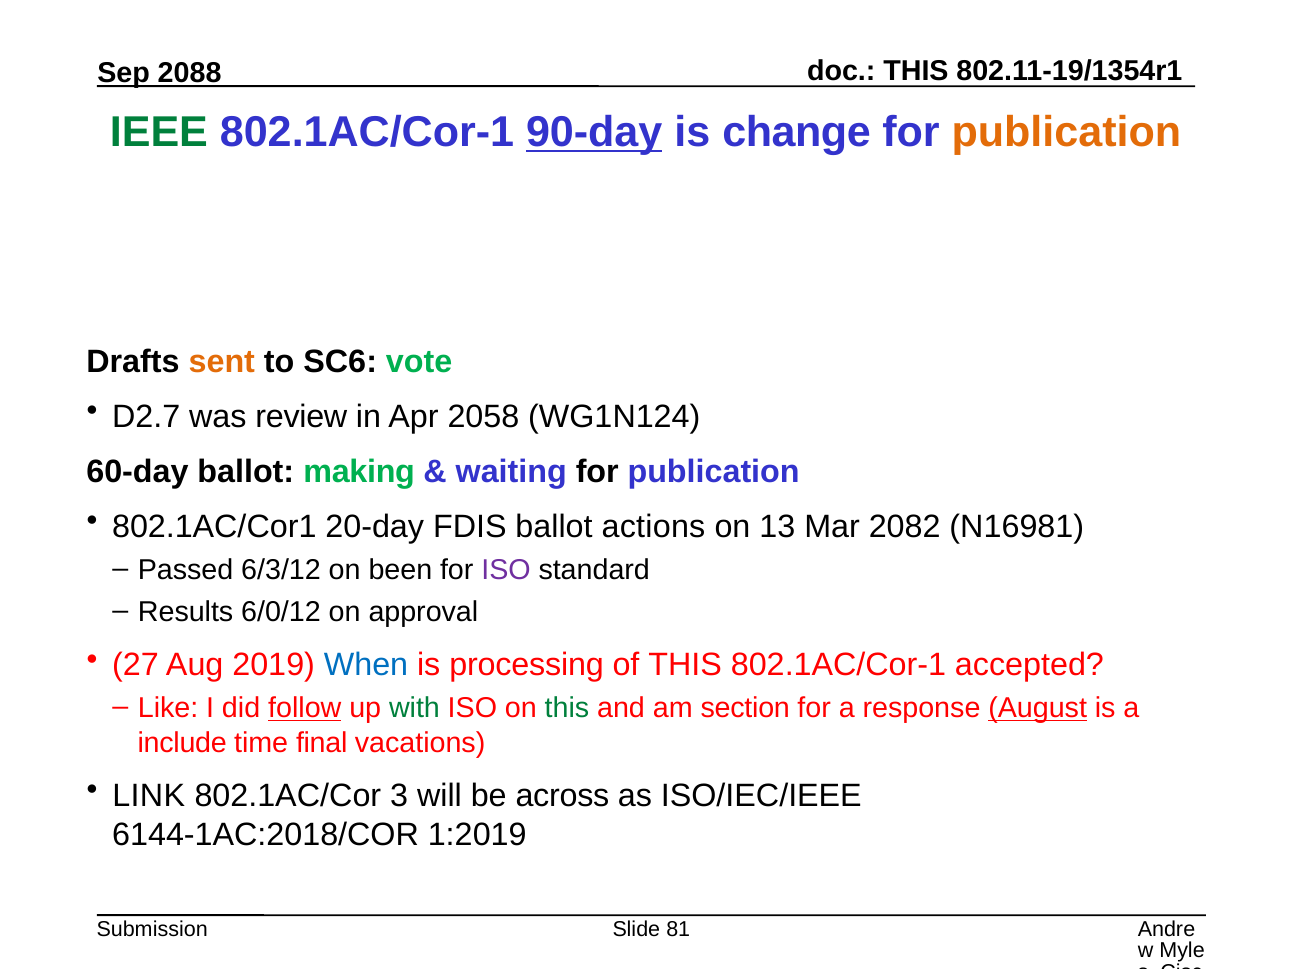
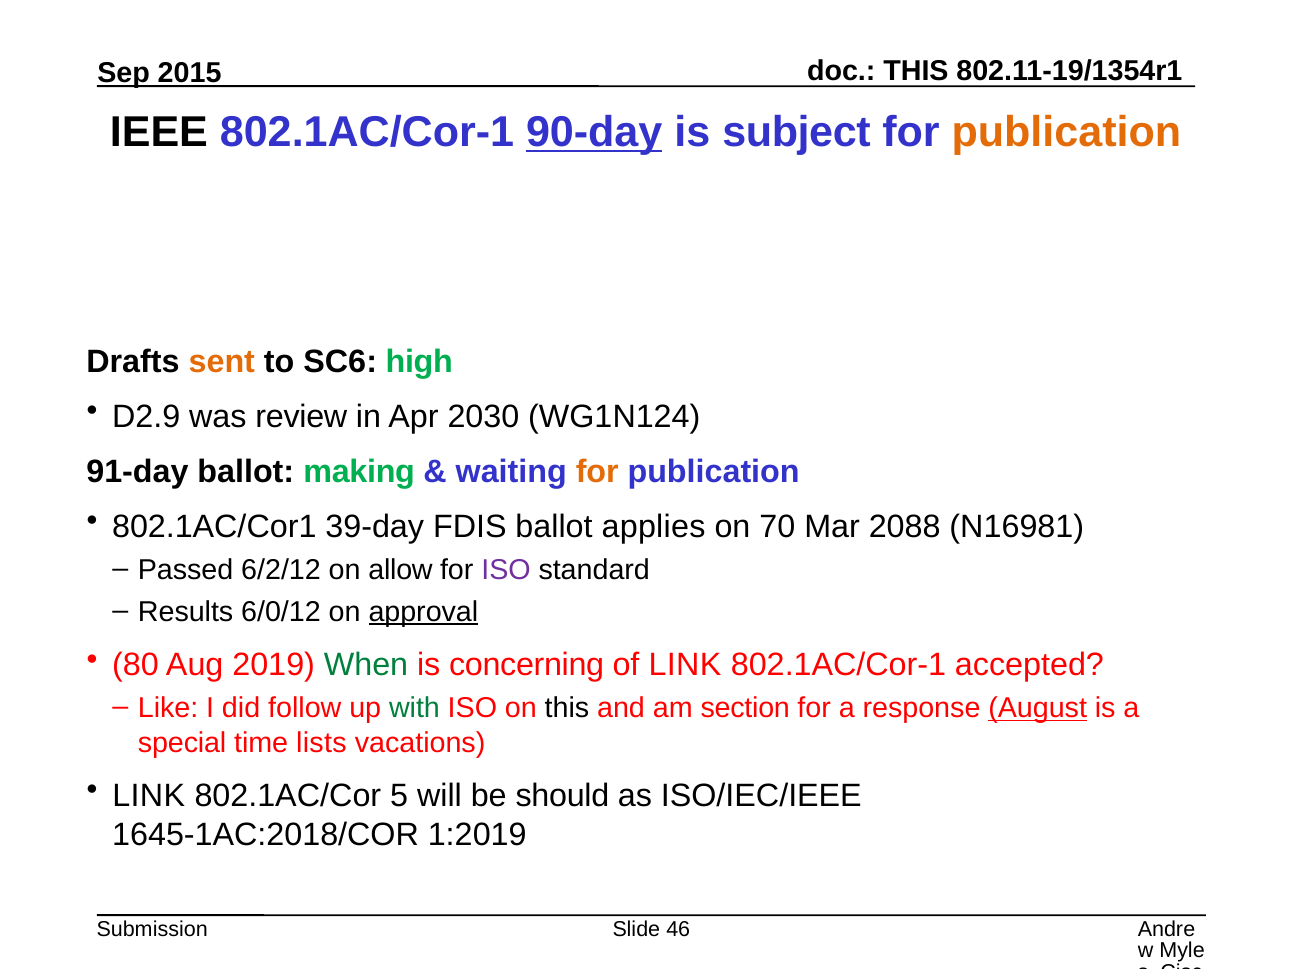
2088: 2088 -> 2015 (190, 73)
IEEE colour: green -> black (159, 132)
change: change -> subject (796, 132)
vote: vote -> high (419, 362)
D2.7: D2.7 -> D2.9 (146, 417)
2058: 2058 -> 2030 (483, 417)
60-day: 60-day -> 91-day (137, 472)
for colour: black -> orange (597, 472)
20-day: 20-day -> 39-day (375, 526)
actions: actions -> applies (654, 526)
13: 13 -> 70 (777, 526)
2082: 2082 -> 2088 (905, 526)
6/3/12: 6/3/12 -> 6/2/12 (281, 570)
been: been -> allow (401, 570)
approval underline: none -> present (423, 612)
27: 27 -> 80 (135, 665)
When colour: blue -> green (366, 665)
processing: processing -> concerning (527, 665)
of THIS: THIS -> LINK (685, 665)
follow underline: present -> none (305, 708)
this colour: green -> black (567, 708)
include: include -> special (182, 743)
final: final -> lists (321, 743)
3: 3 -> 5 (399, 796)
across: across -> should (562, 796)
6144-1AC:2018/COR: 6144-1AC:2018/COR -> 1645-1AC:2018/COR (266, 834)
81: 81 -> 46 (678, 929)
